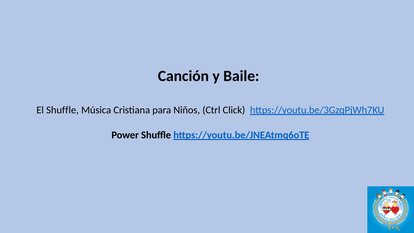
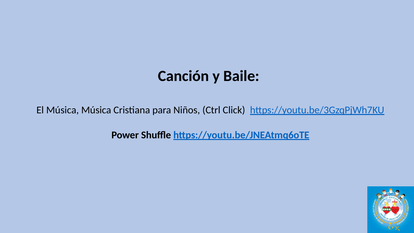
El Shuffle: Shuffle -> Música (63, 110)
